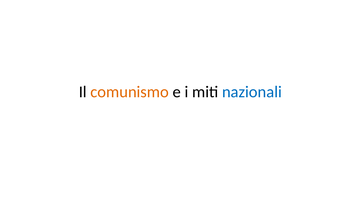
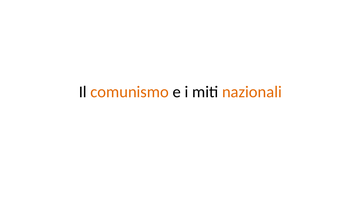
nazionali colour: blue -> orange (252, 92)
